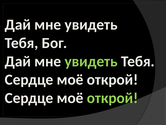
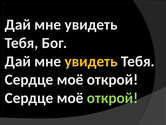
увидеть colour: light green -> yellow (91, 61)
